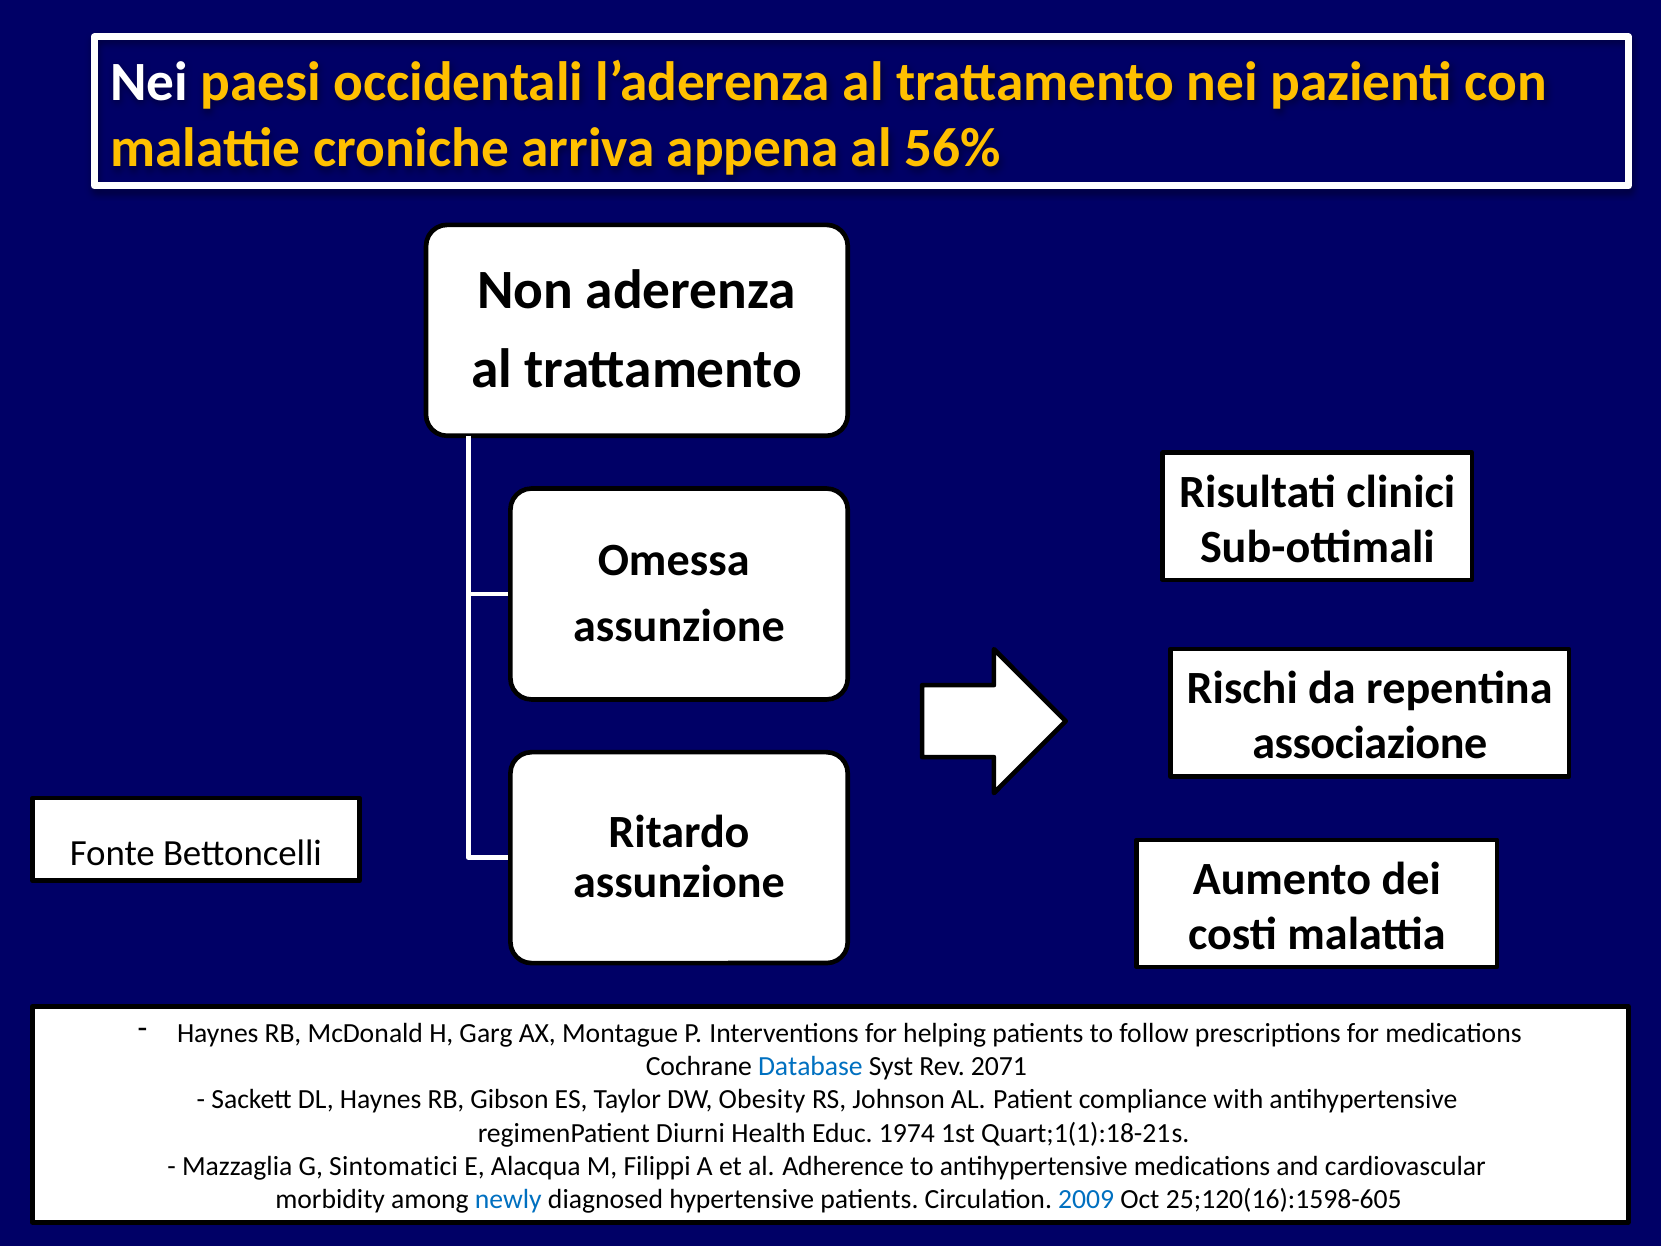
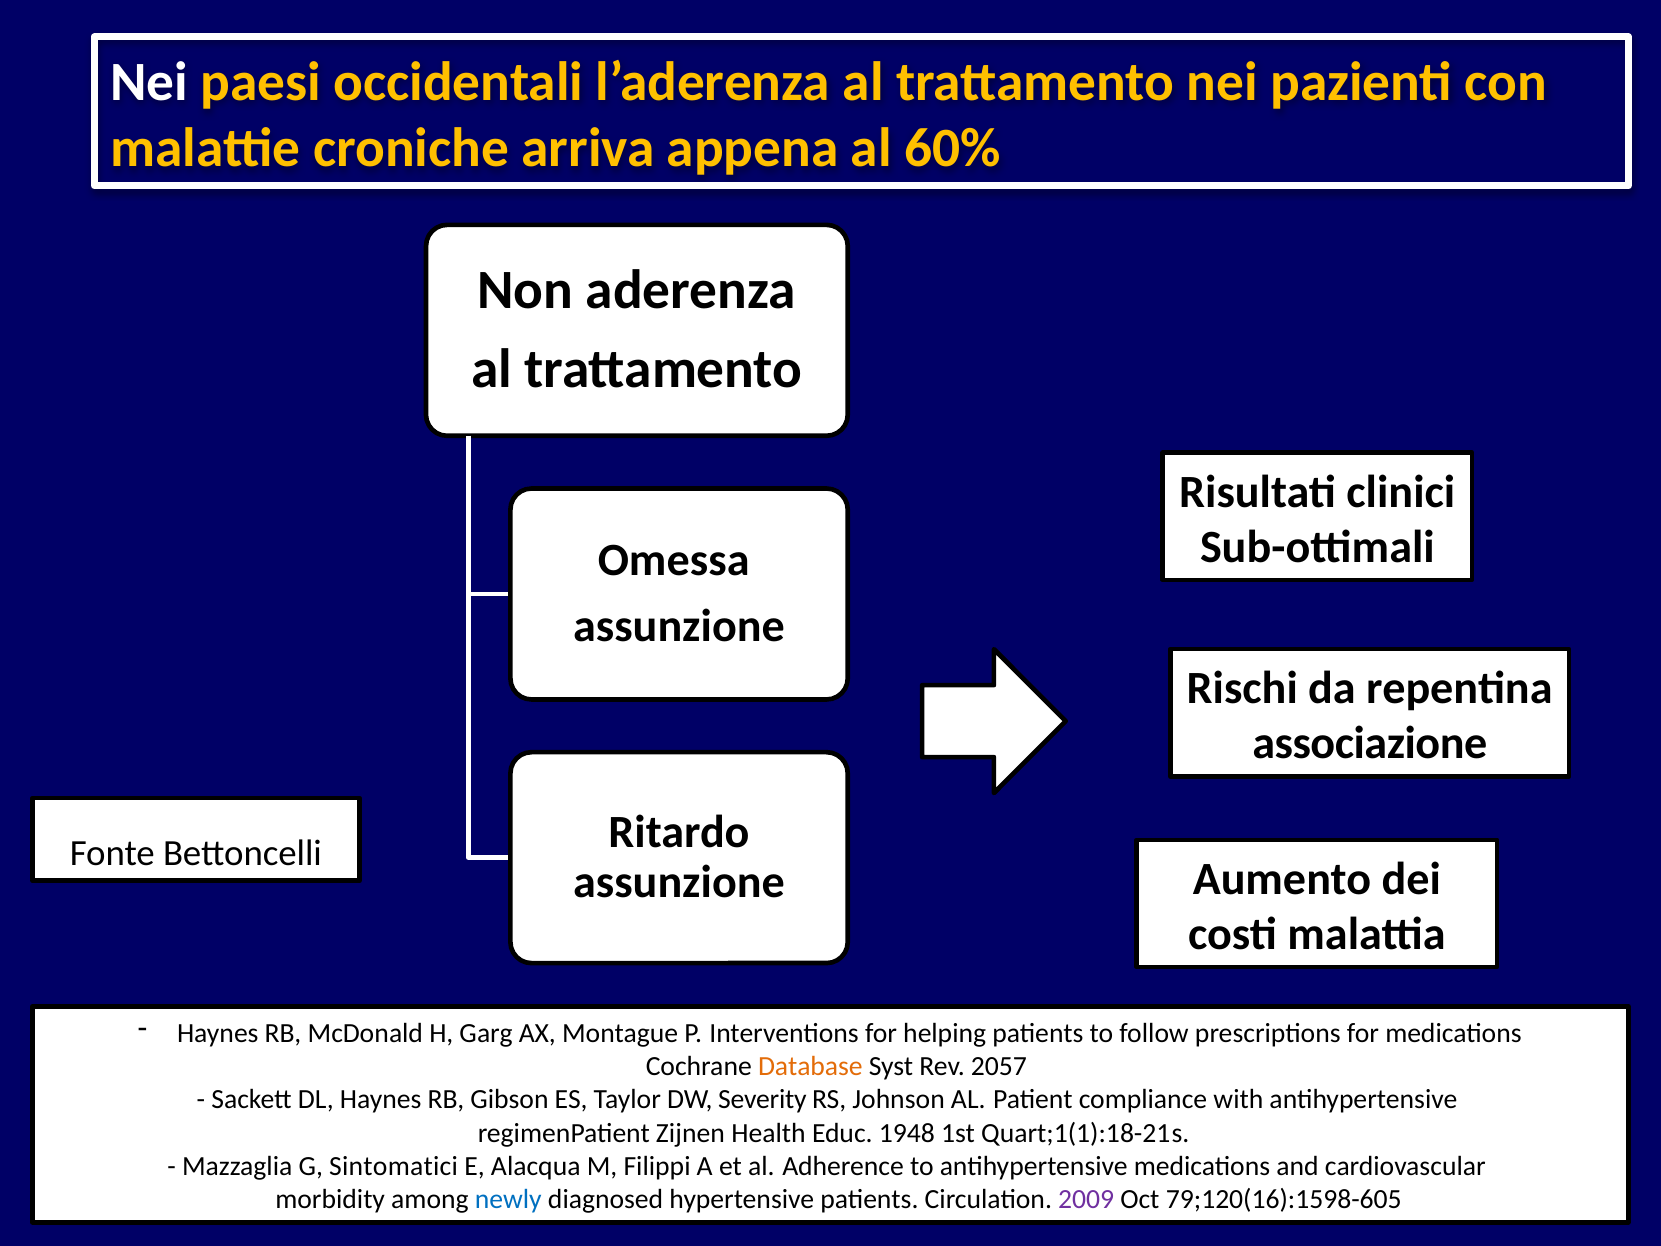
56%: 56% -> 60% (953, 148)
Database colour: blue -> orange (810, 1066)
2071: 2071 -> 2057 (999, 1066)
Obesity: Obesity -> Severity (762, 1099)
Diurni: Diurni -> Zijnen (690, 1133)
1974: 1974 -> 1948 (907, 1133)
2009 colour: blue -> purple (1086, 1199)
25;120(16):1598-605: 25;120(16):1598-605 -> 79;120(16):1598-605 (1284, 1199)
